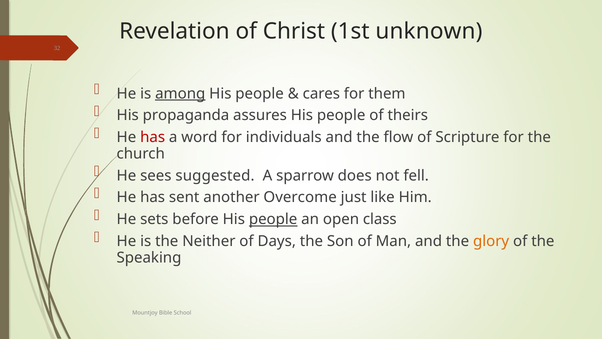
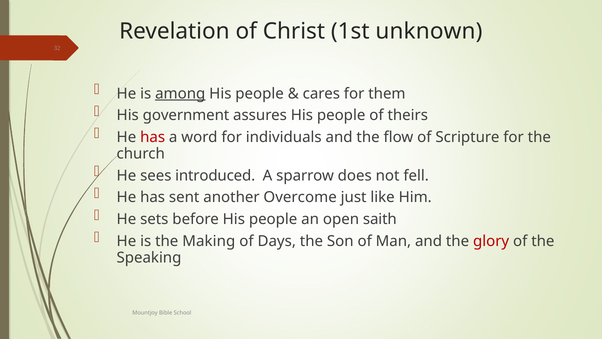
propaganda: propaganda -> government (186, 115)
suggested: suggested -> introduced (215, 175)
people underline: present -> none (273, 219)
class: class -> saith (380, 219)
Neither: Neither -> Making (209, 241)
glory colour: orange -> red (491, 241)
